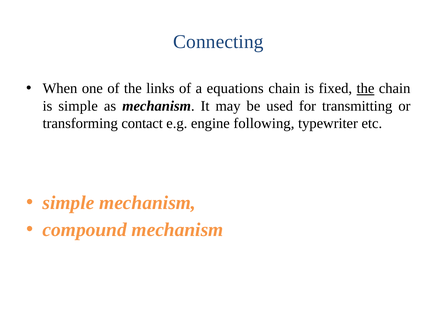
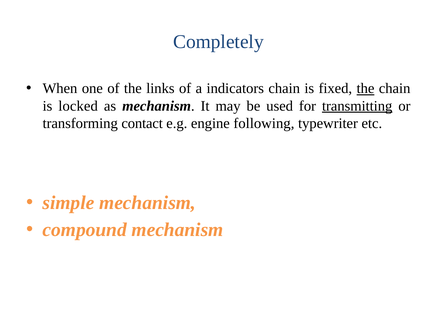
Connecting: Connecting -> Completely (218, 42)
equations: equations -> indicators (235, 88)
is simple: simple -> locked (78, 106)
transmitting underline: none -> present (357, 106)
